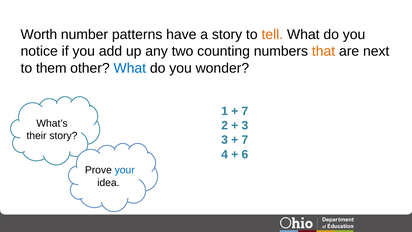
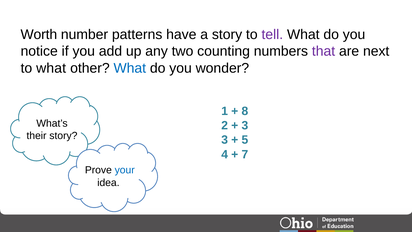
tell colour: orange -> purple (272, 35)
that colour: orange -> purple (324, 51)
to them: them -> what (51, 68)
7: 7 -> 8 (245, 111)
7: 7 -> 5 (245, 140)
6: 6 -> 7 (245, 154)
